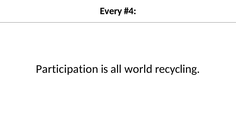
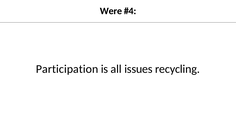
Every: Every -> Were (111, 11)
world: world -> issues (138, 69)
